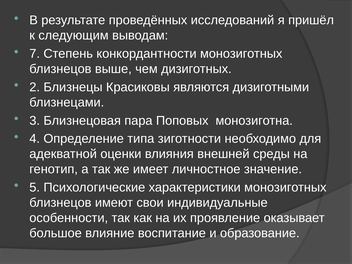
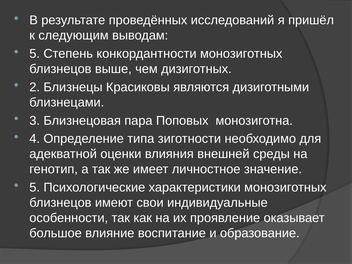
7: 7 -> 5 (35, 54)
